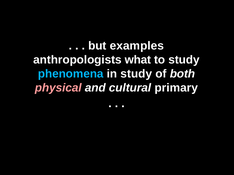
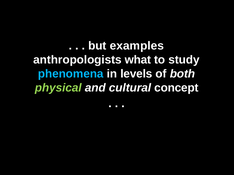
in study: study -> levels (136, 74)
physical colour: pink -> light green (58, 88)
primary: primary -> concept (176, 88)
